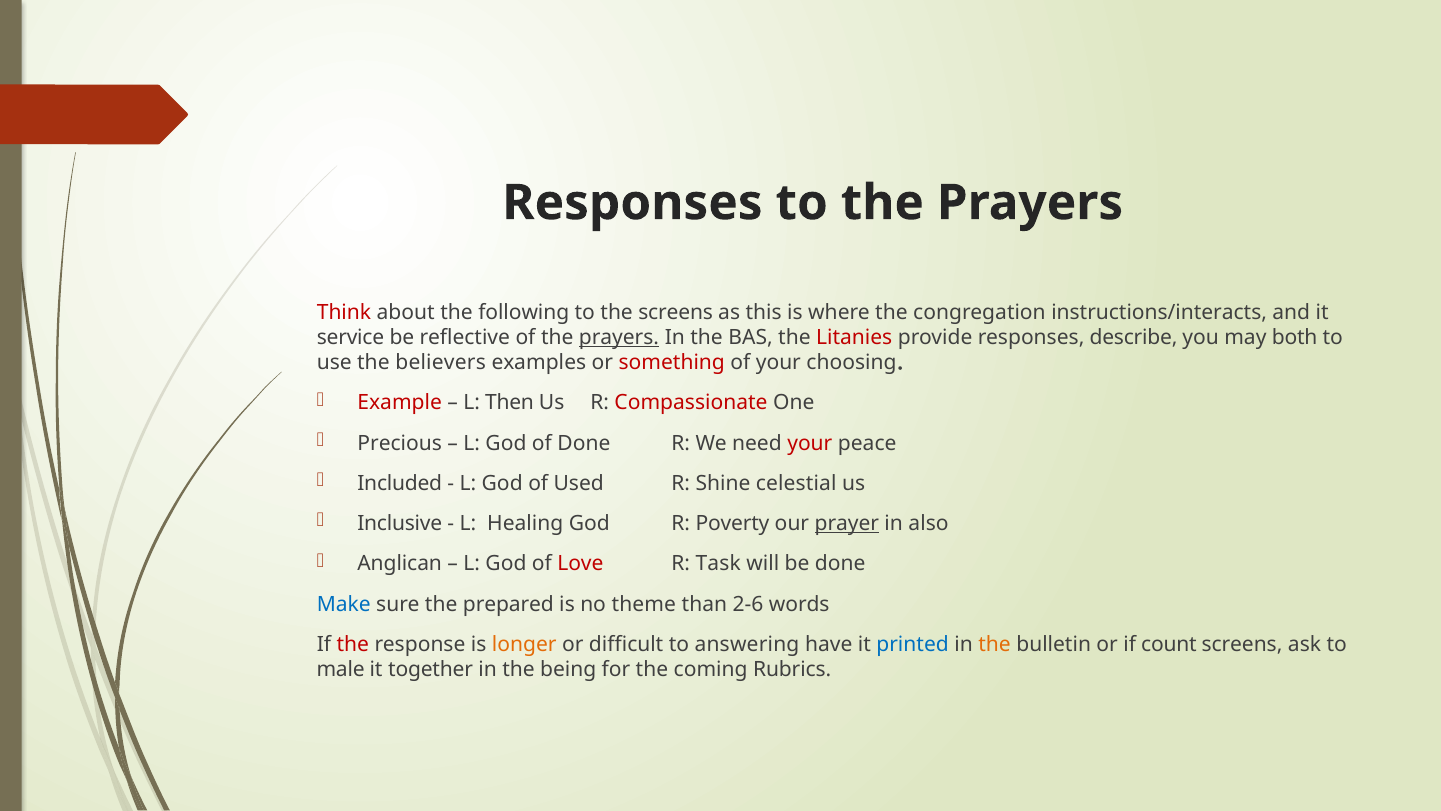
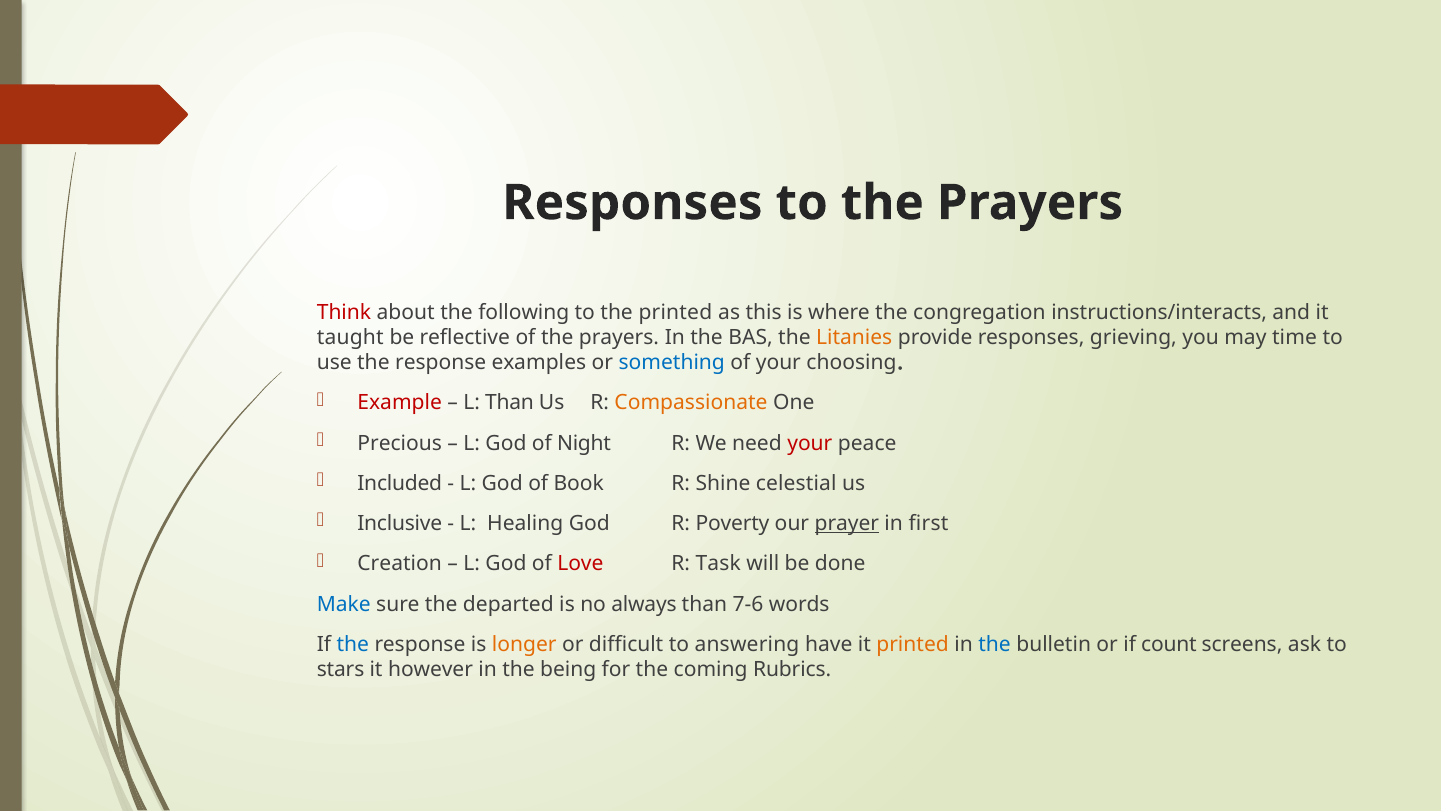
the screens: screens -> printed (675, 312)
service: service -> taught (350, 337)
prayers underline: present -> none (619, 337)
Litanies colour: red -> orange (854, 337)
describe: describe -> grieving (1133, 337)
both: both -> time (1294, 337)
use the believers: believers -> response (441, 362)
something colour: red -> blue (672, 362)
L Then: Then -> Than (510, 403)
Compassionate colour: red -> orange (691, 403)
of Done: Done -> Night (584, 443)
Used: Used -> Book (579, 483)
also: also -> first (928, 523)
Anglican: Anglican -> Creation (400, 564)
prepared: prepared -> departed (508, 604)
theme: theme -> always (644, 604)
2-6: 2-6 -> 7-6 (748, 604)
the colour: red -> blue (353, 644)
printed colour: blue -> orange (913, 644)
the colour: orange -> blue (995, 644)
male: male -> stars (341, 669)
together: together -> however (431, 669)
